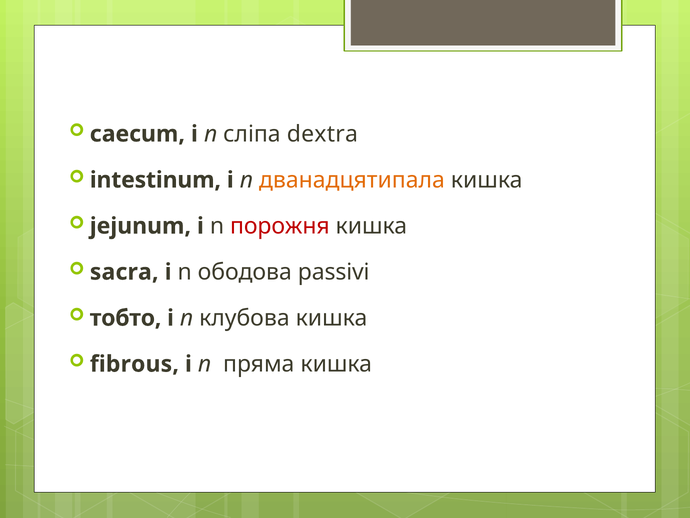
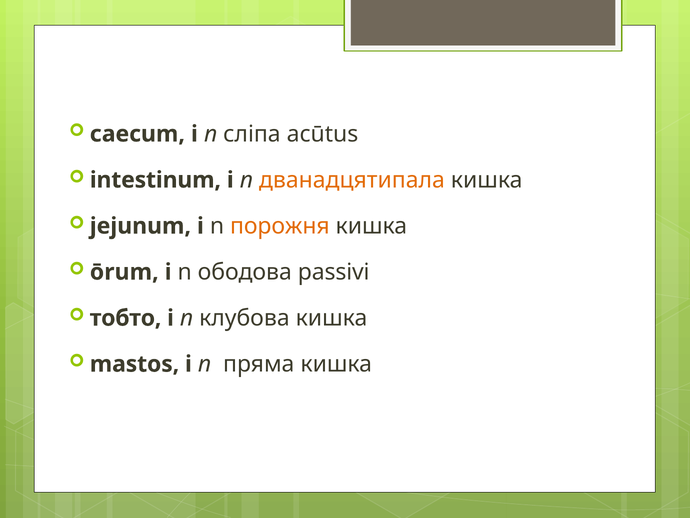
dextra: dextra -> acūtus (322, 134)
порожня colour: red -> orange (280, 226)
sacra: sacra -> ōrum (124, 272)
fibrous: fibrous -> mastos (135, 364)
